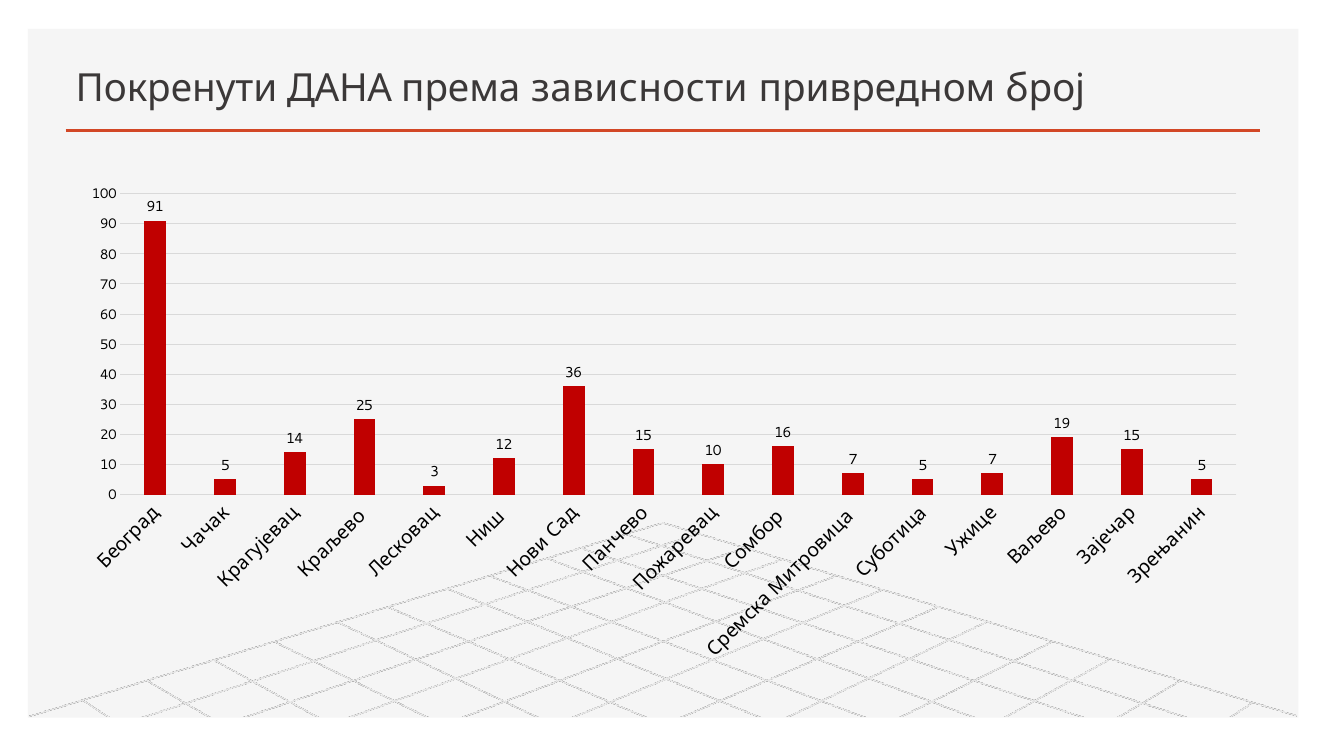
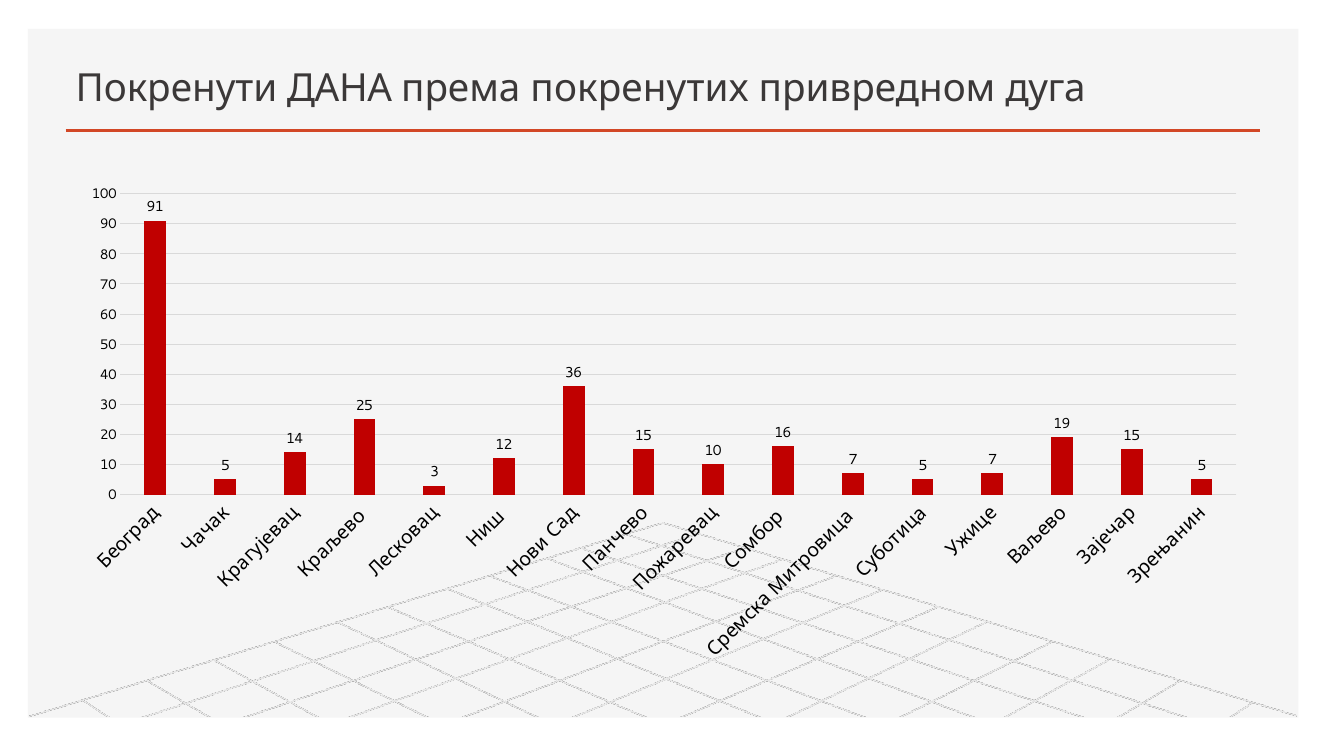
зависности: зависности -> покренутих (640, 89)
број: број -> дуга (1045, 89)
